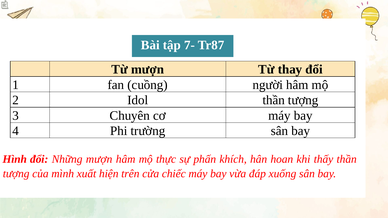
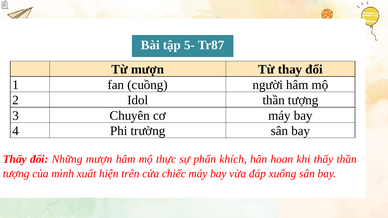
7-: 7- -> 5- (190, 45)
Hình: Hình -> Thấy (15, 159)
